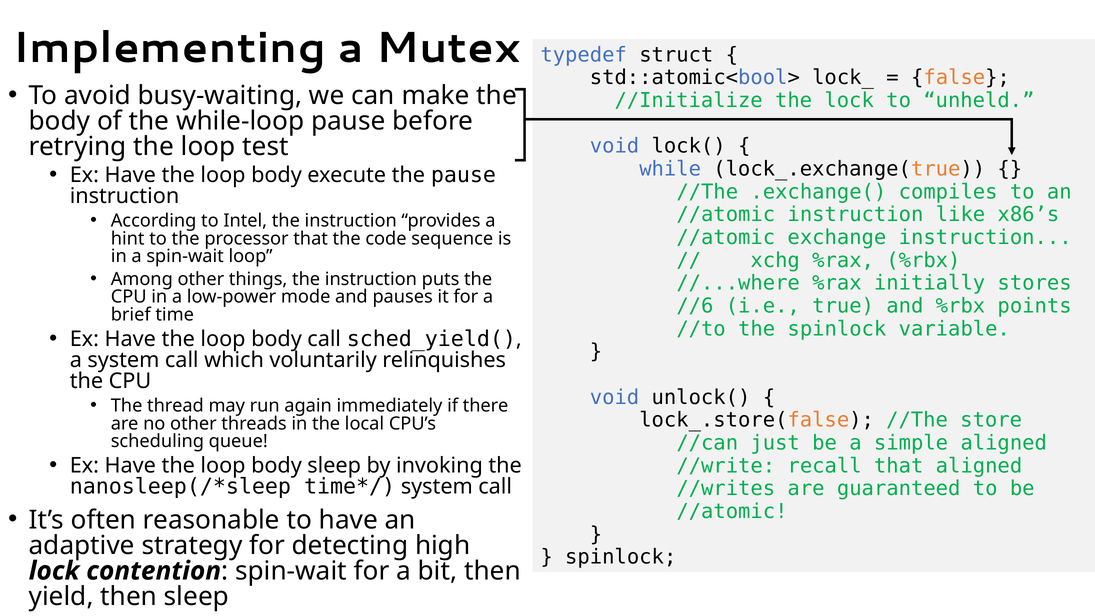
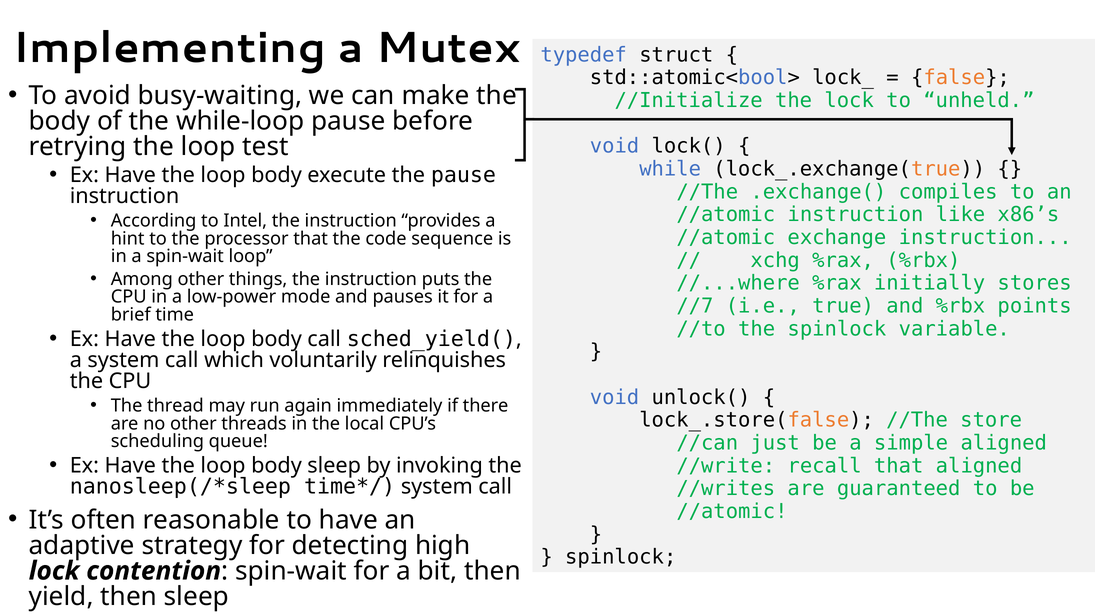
//6: //6 -> //7 (695, 306)
